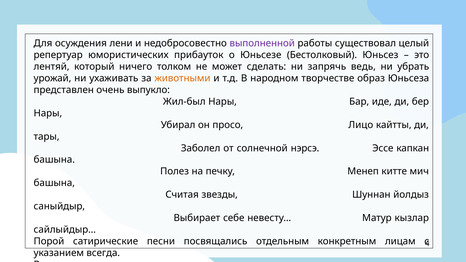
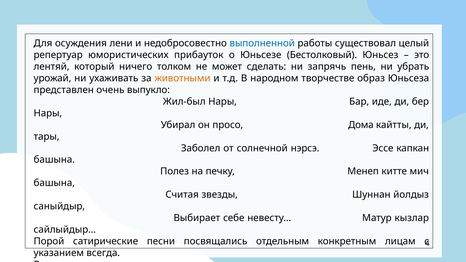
выполненной colour: purple -> blue (262, 43)
ведь: ведь -> пень (363, 67)
Лицо: Лицо -> Дома (361, 125)
